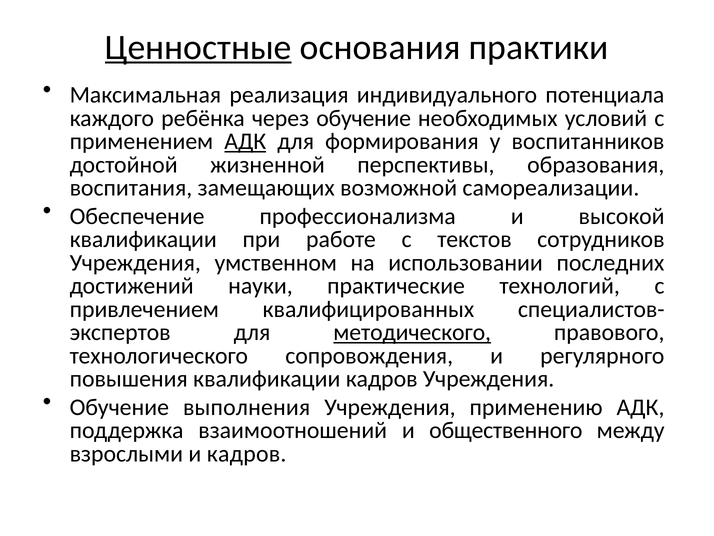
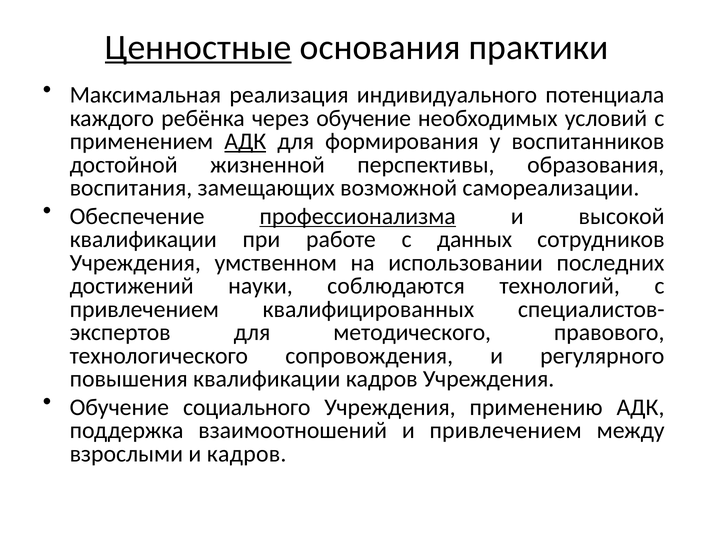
профессионализма underline: none -> present (358, 216)
текстов: текстов -> данных (475, 239)
практические: практические -> соблюдаются (396, 286)
методического underline: present -> none (412, 332)
выполнения: выполнения -> социального (247, 407)
и общественного: общественного -> привлечением (506, 430)
